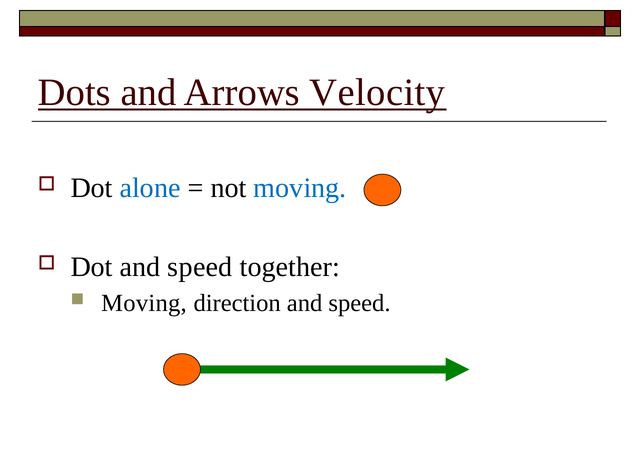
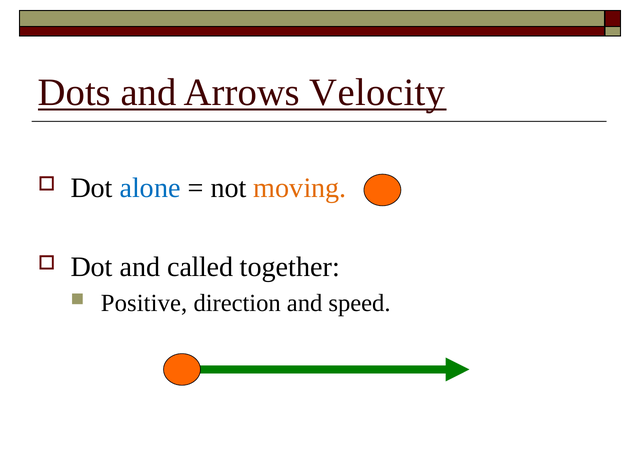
moving colour: blue -> orange (300, 188)
Dot and speed: speed -> called (200, 267)
Moving: Moving -> Positive (144, 303)
